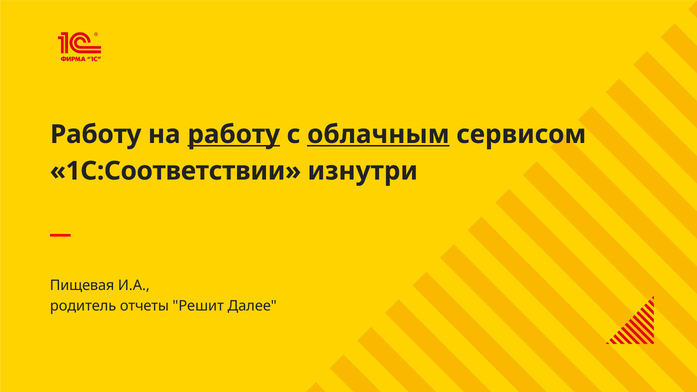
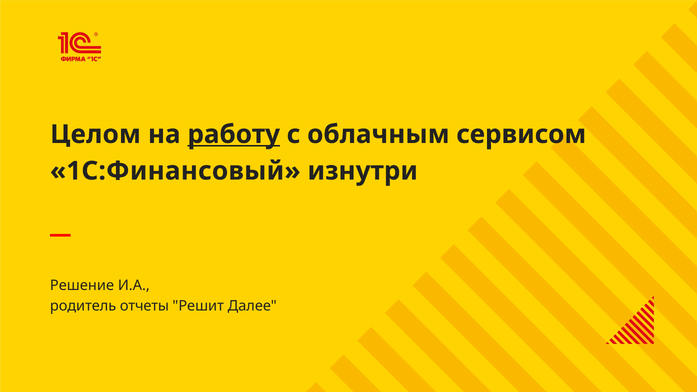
Работу: Работу -> Целом (95, 134)
облачным underline: present -> none (378, 134)
1С:Соответствии: 1С:Соответствии -> 1С:Финансовый (175, 171)
Пищевая: Пищевая -> Решение (82, 285)
